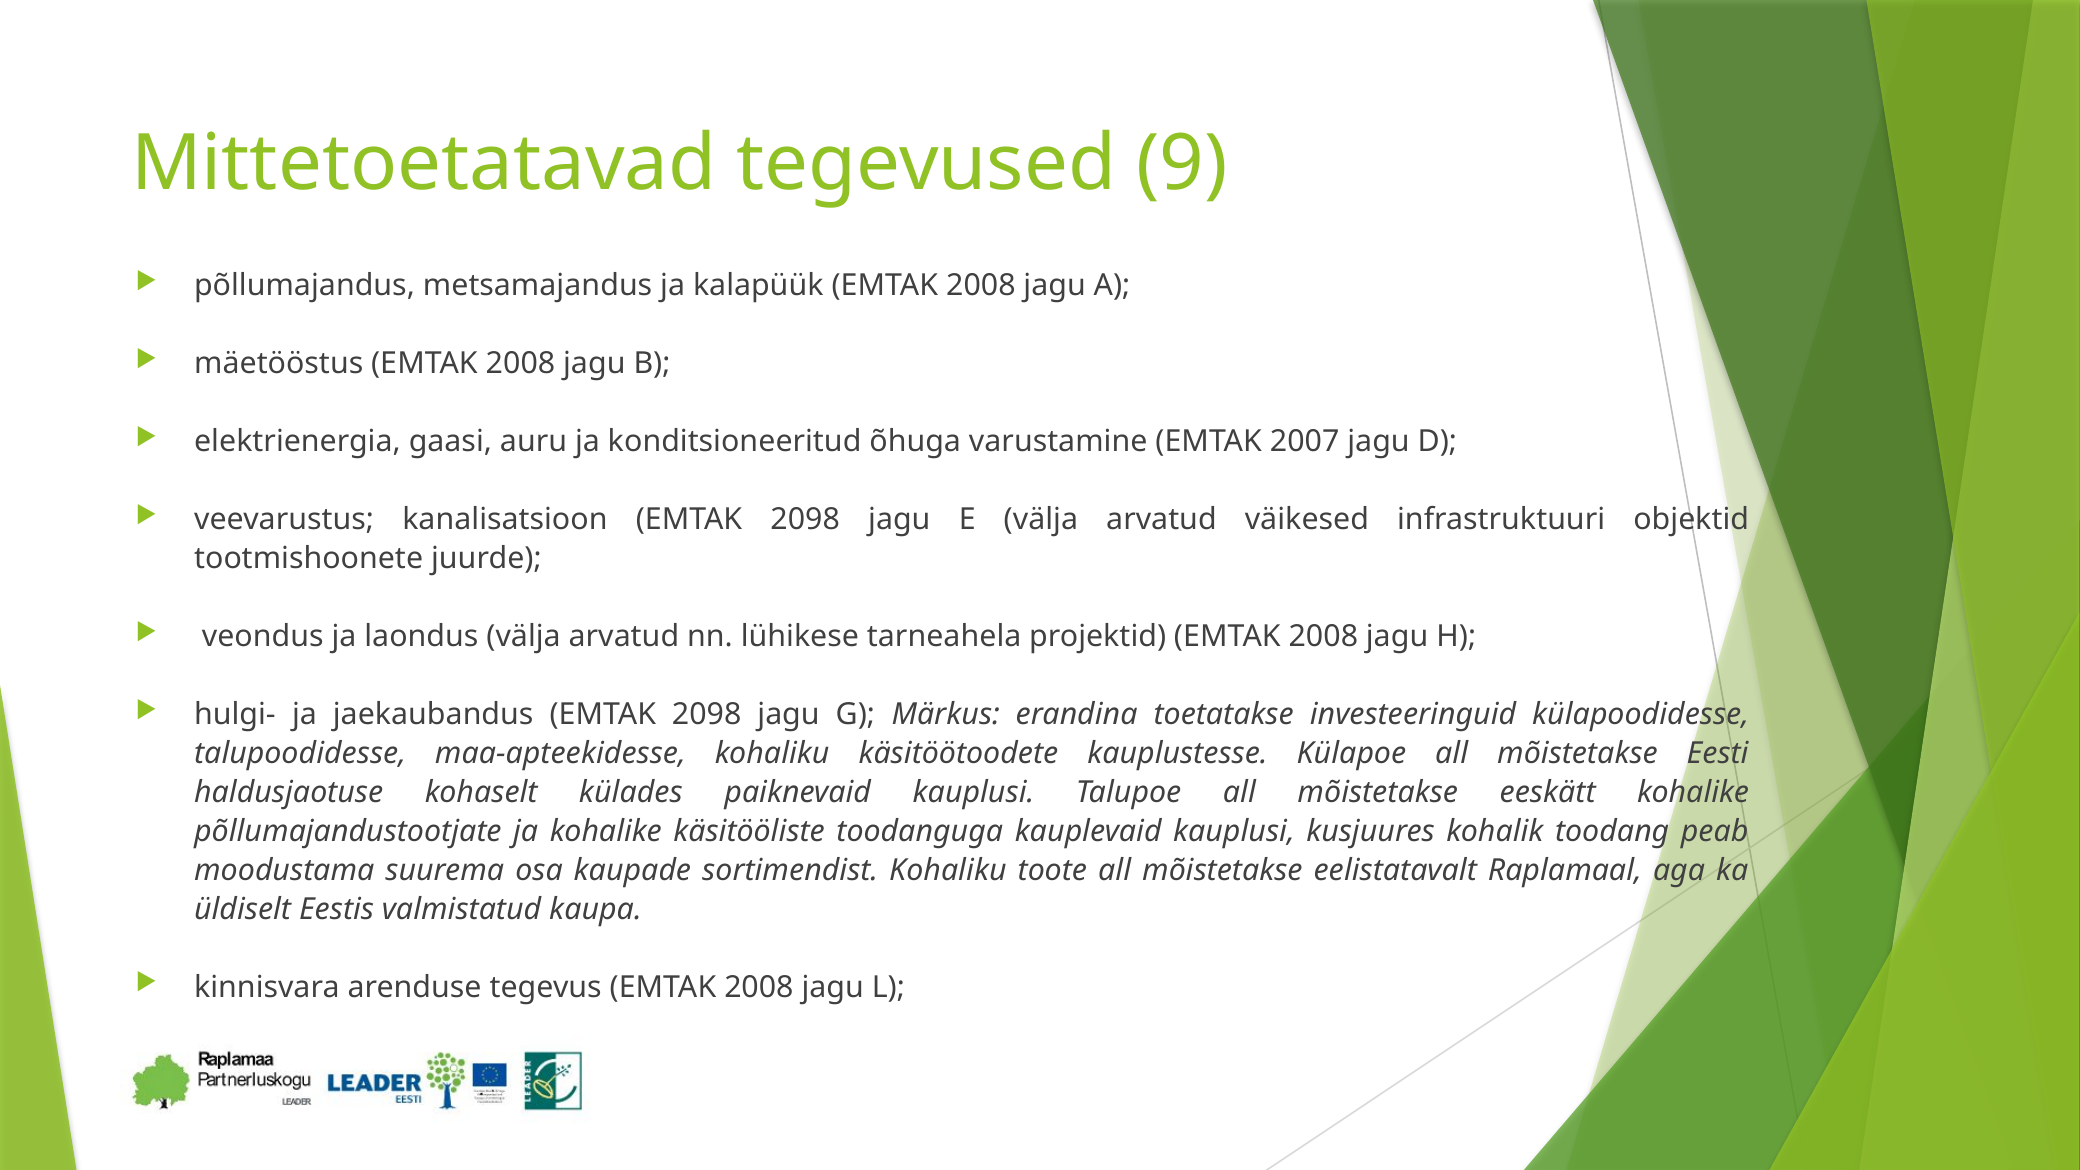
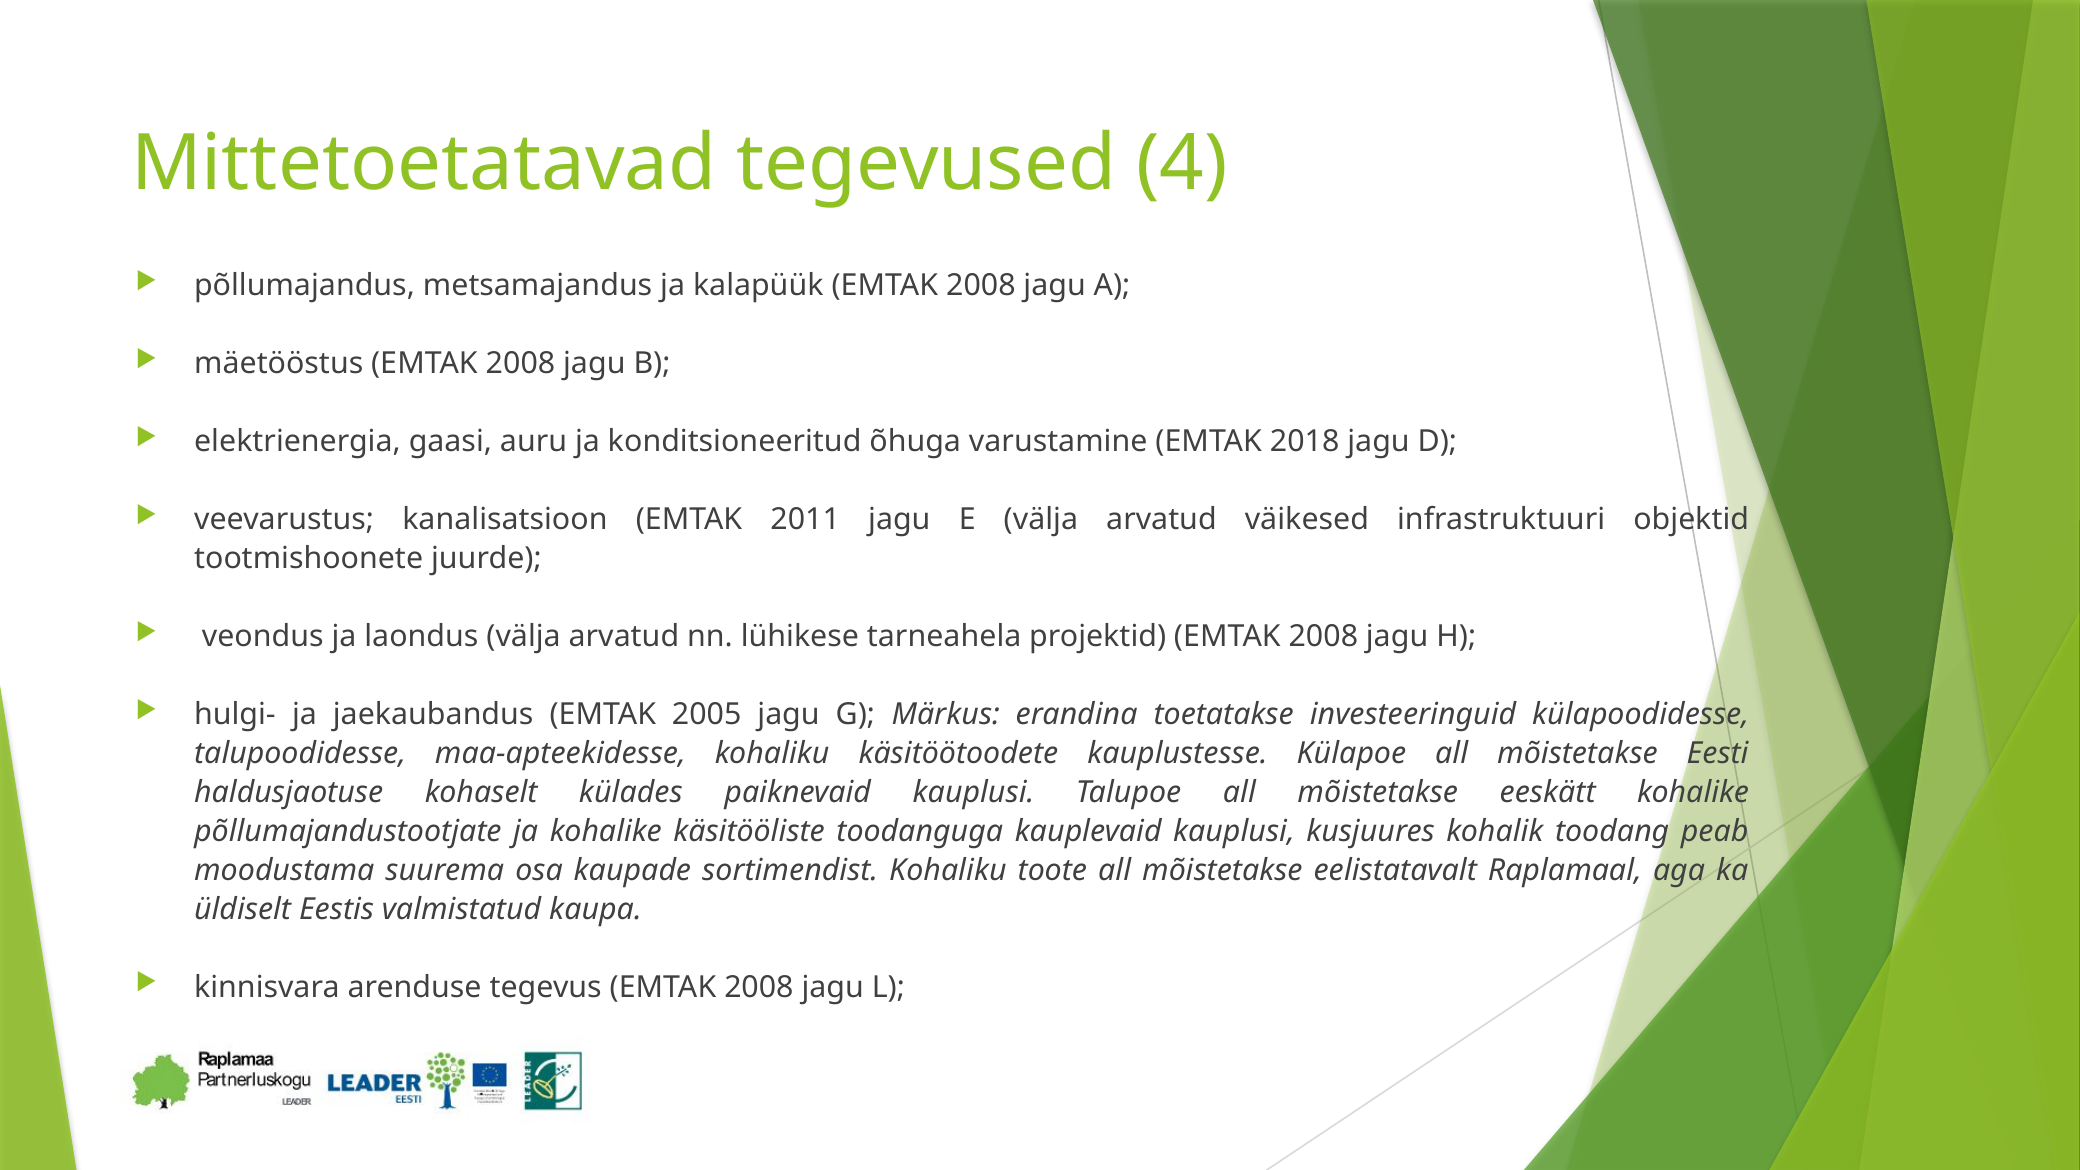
9: 9 -> 4 (1182, 164)
2007: 2007 -> 2018 (1305, 442)
kanalisatsioon EMTAK 2098: 2098 -> 2011 (805, 520)
jaekaubandus EMTAK 2098: 2098 -> 2005 (707, 714)
